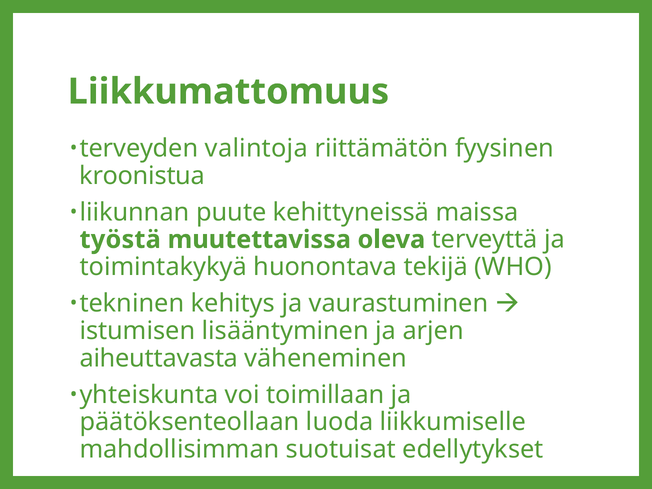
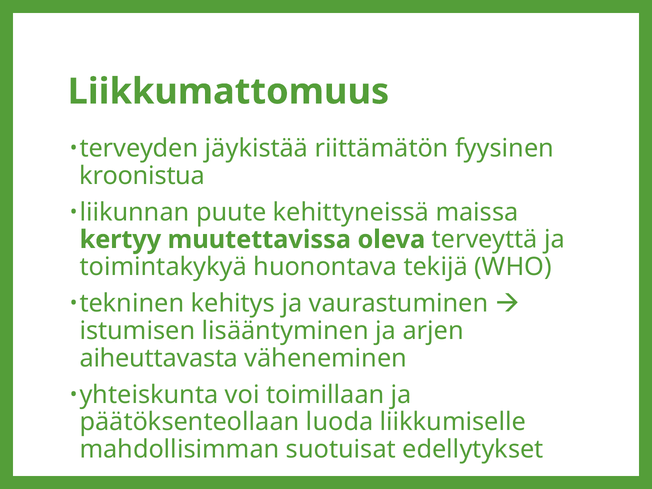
valintoja: valintoja -> jäykistää (257, 148)
työstä: työstä -> kertyy (120, 240)
